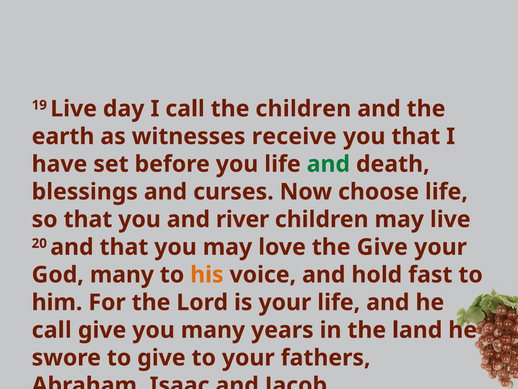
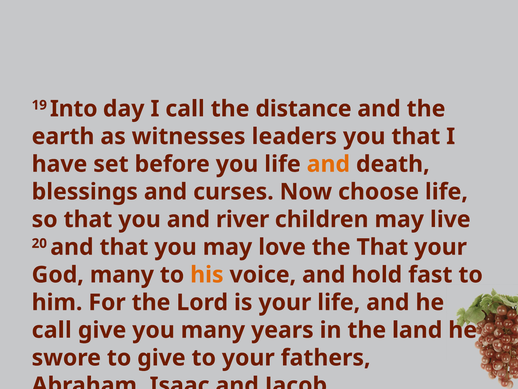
19 Live: Live -> Into (74, 109)
the children: children -> distance (304, 109)
receive: receive -> leaders (294, 136)
and colour: green -> orange (328, 164)
the Give: Give -> That (382, 247)
